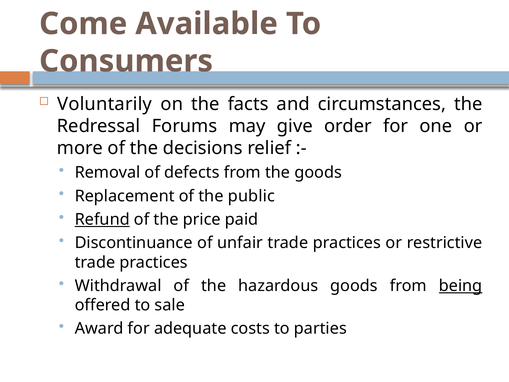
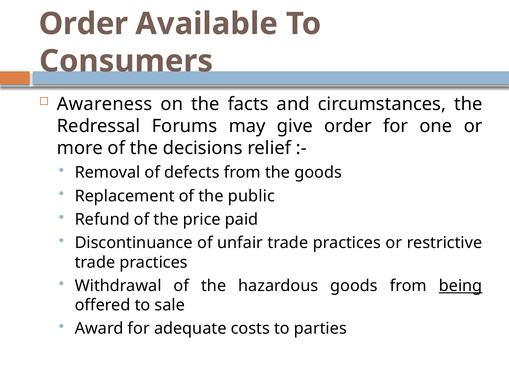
Come: Come -> Order (83, 24)
Voluntarily: Voluntarily -> Awareness (105, 104)
Refund underline: present -> none (102, 219)
